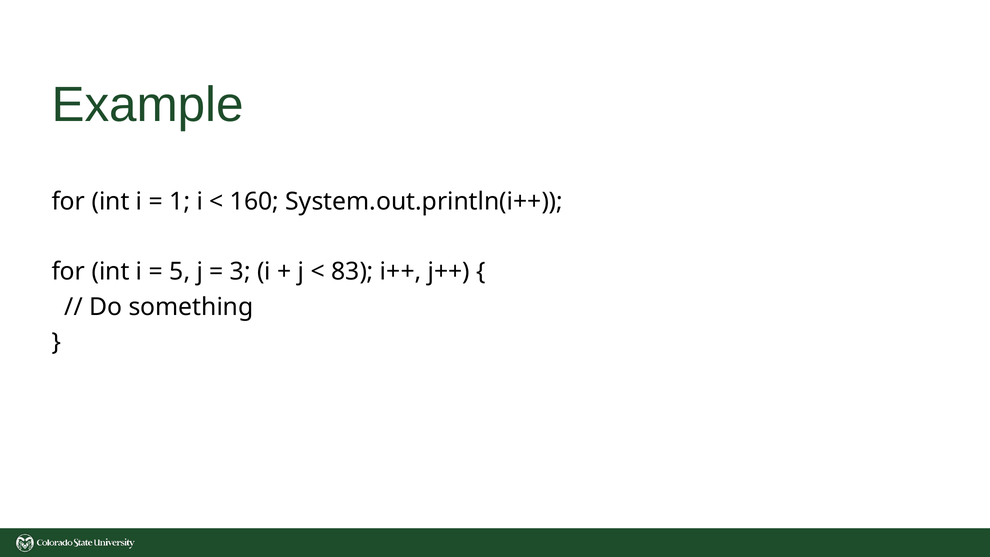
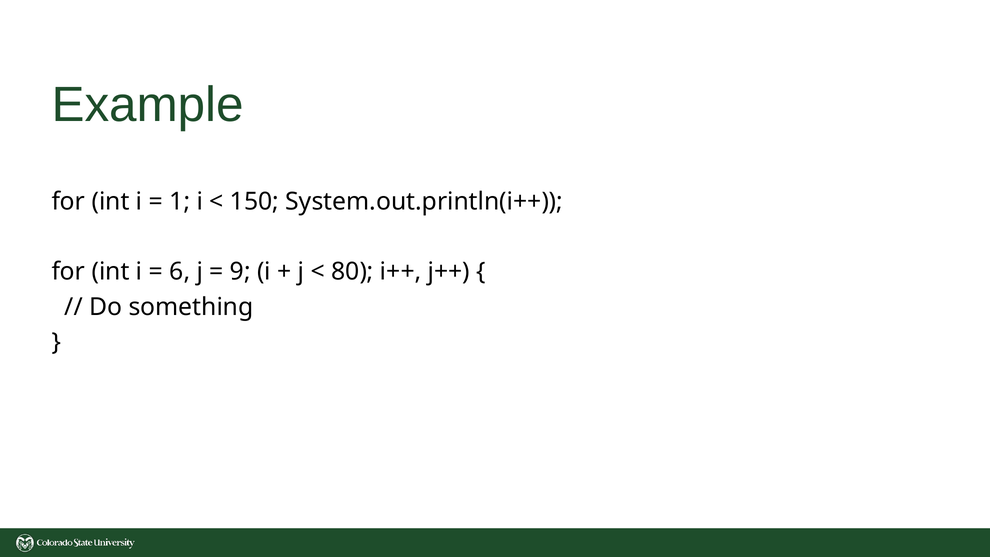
160: 160 -> 150 (254, 201)
5: 5 -> 6 (180, 272)
3: 3 -> 9 (240, 272)
83: 83 -> 80 (352, 272)
